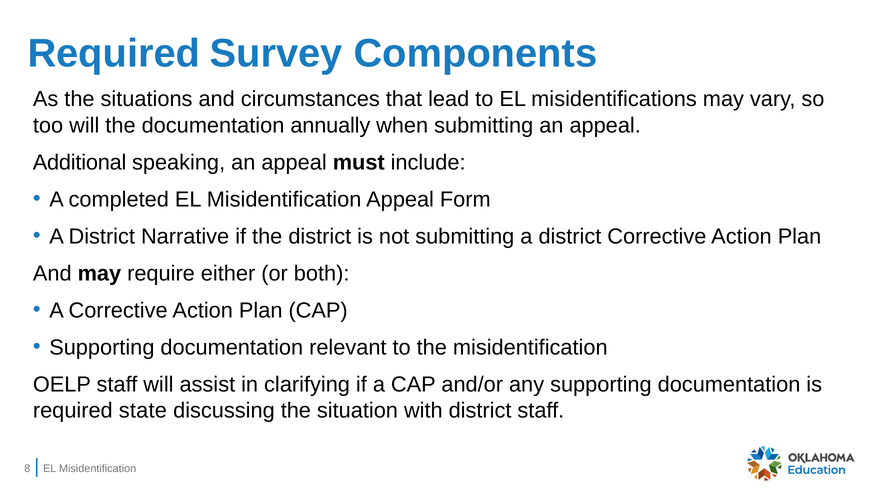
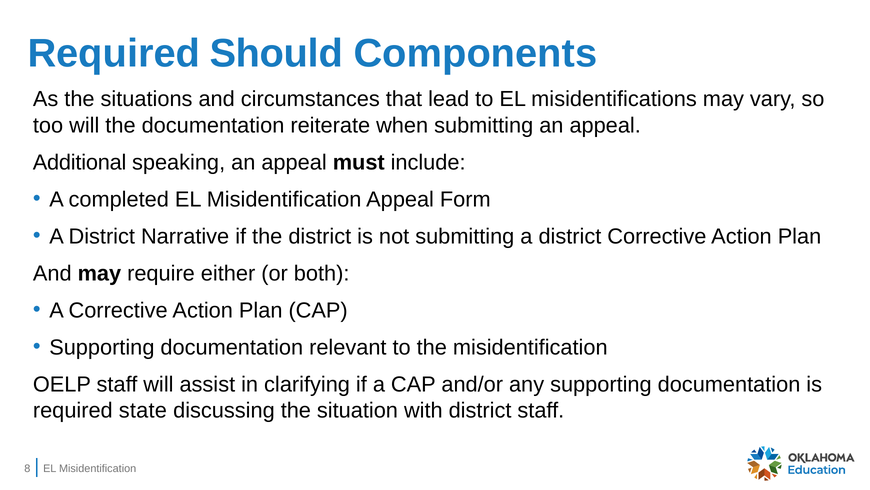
Survey: Survey -> Should (276, 53)
annually: annually -> reiterate (330, 125)
